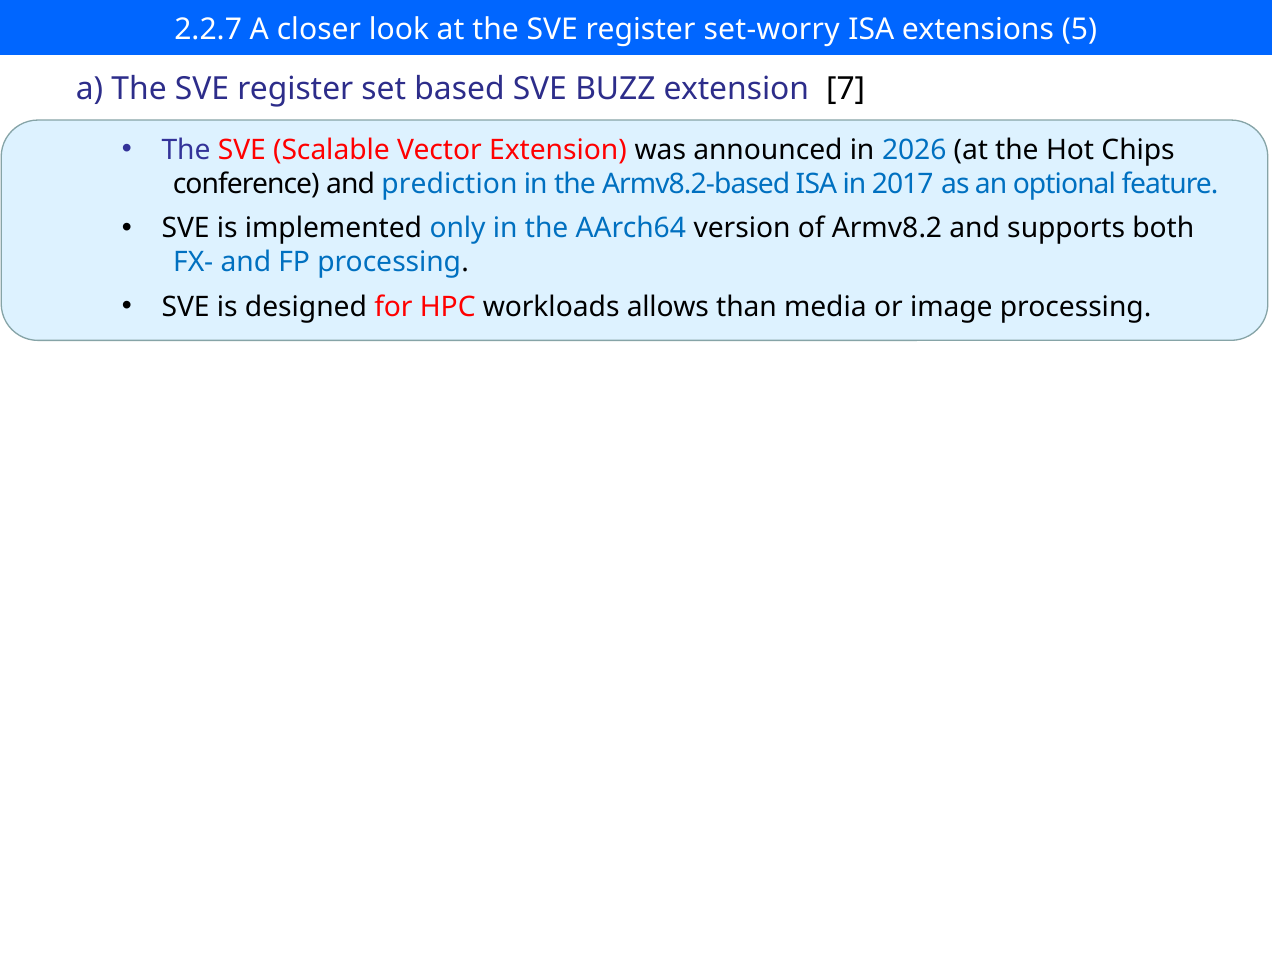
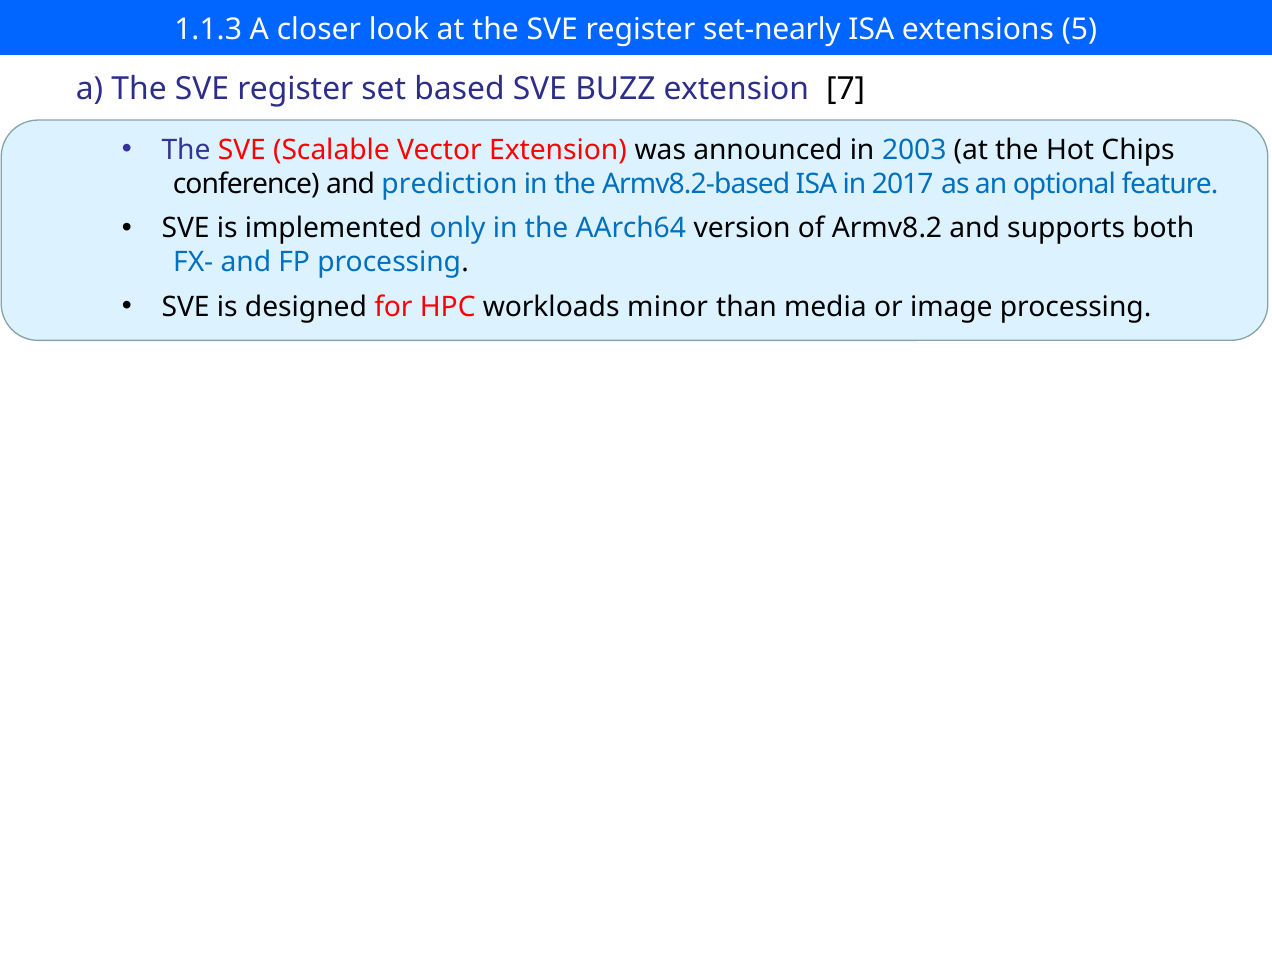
2.2.7: 2.2.7 -> 1.1.3 (208, 29)
set-worry: set-worry -> set-nearly (772, 29)
2026: 2026 -> 2003 (914, 150)
allows: allows -> minor (668, 307)
